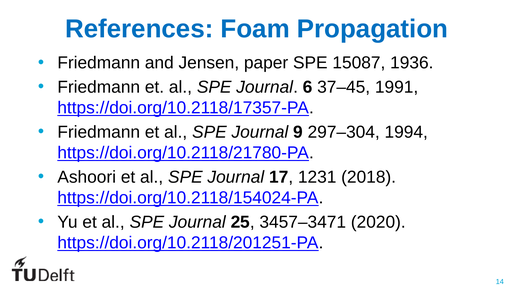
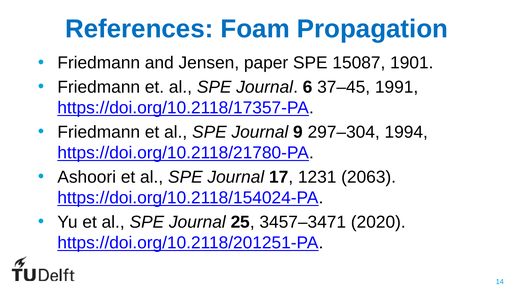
1936: 1936 -> 1901 (412, 63)
2018: 2018 -> 2063 (369, 177)
